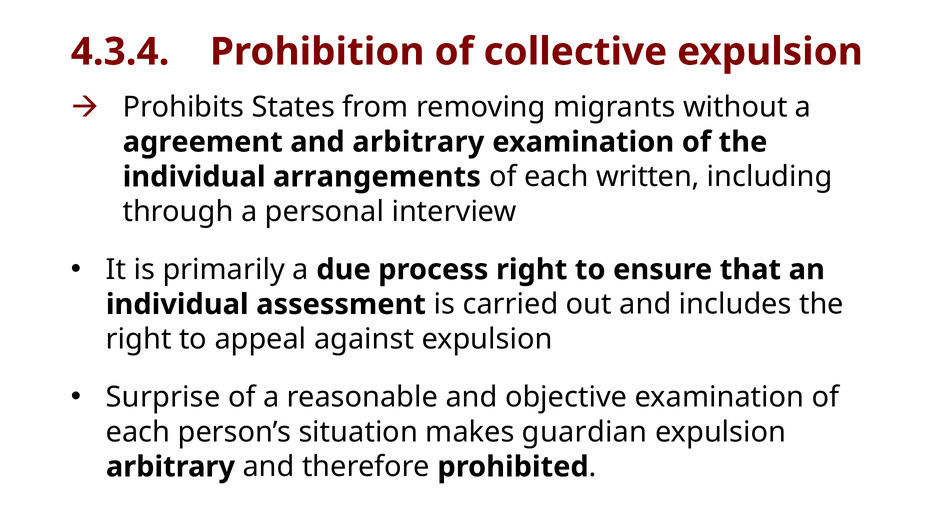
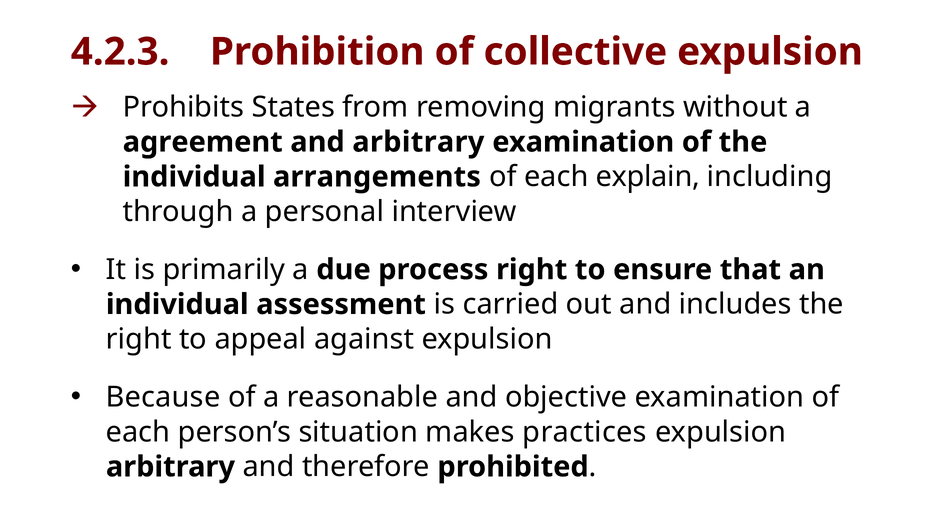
4.3.4: 4.3.4 -> 4.2.3 (120, 52)
written: written -> explain (648, 177)
Surprise: Surprise -> Because (163, 397)
guardian: guardian -> practices (585, 432)
